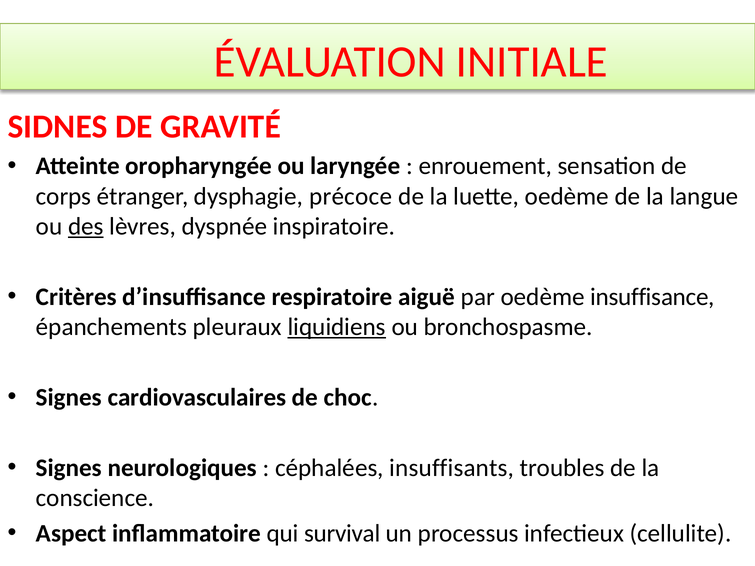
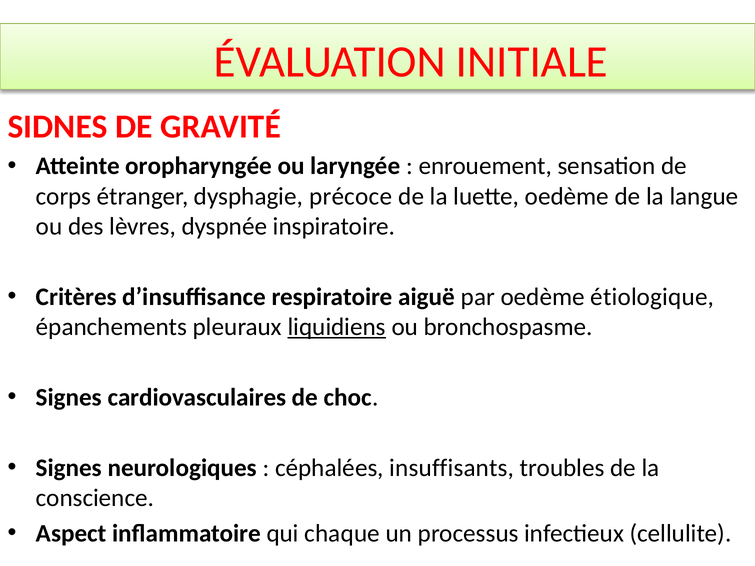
des underline: present -> none (86, 227)
insuffisance: insuffisance -> étiologique (652, 297)
survival: survival -> chaque (342, 534)
